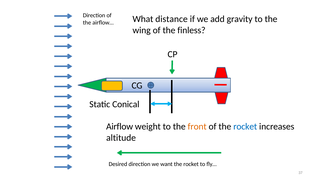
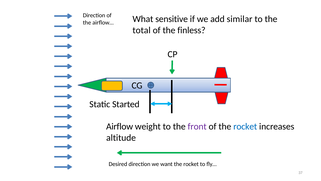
distance: distance -> sensitive (172, 19)
gravity: gravity -> similar (240, 19)
wing: wing -> total (142, 30)
Conical: Conical -> Started (126, 104)
front colour: orange -> purple (197, 126)
